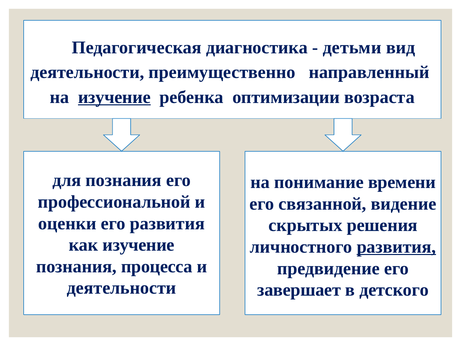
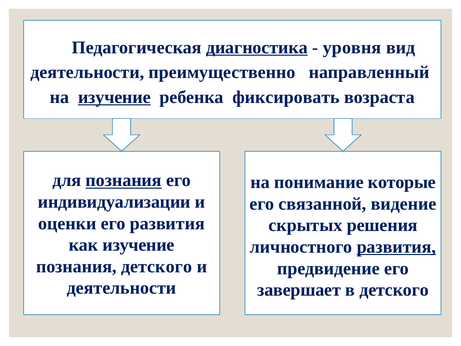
диагностика underline: none -> present (257, 48)
детьми: детьми -> уровня (352, 48)
оптимизации: оптимизации -> фиксировать (286, 97)
познания underline: none -> present (124, 180)
времени: времени -> которые (402, 182)
профессиональной: профессиональной -> индивидуализации (114, 202)
познания процесса: процесса -> детского (157, 266)
